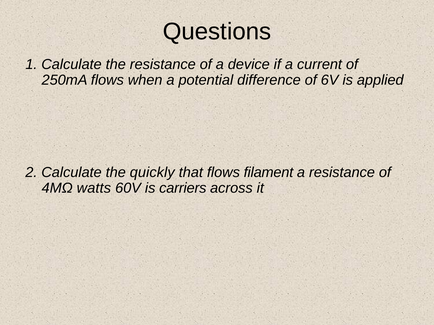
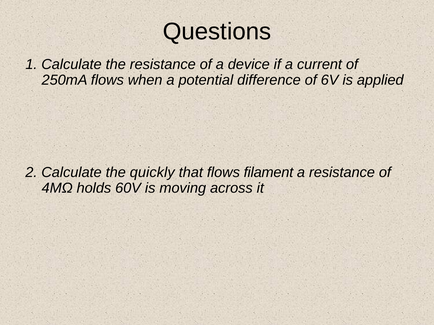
watts: watts -> holds (94, 188)
carriers: carriers -> moving (183, 188)
